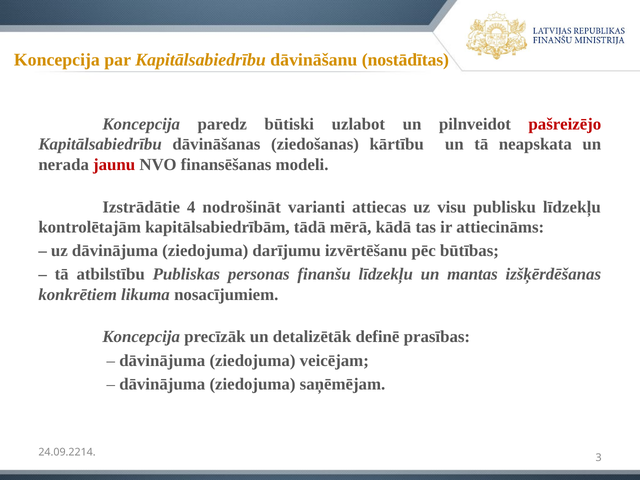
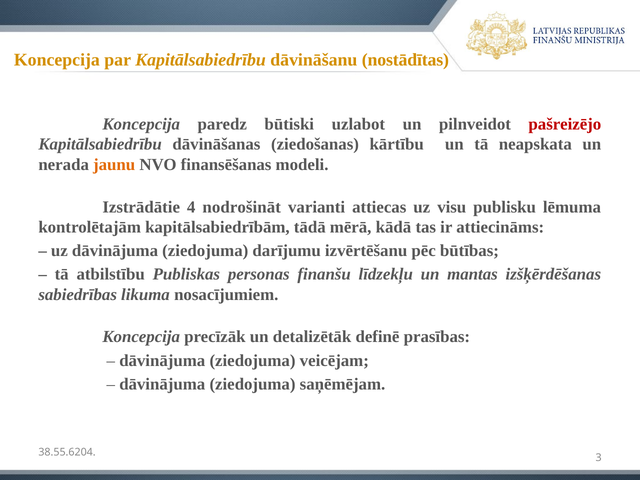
jaunu colour: red -> orange (114, 165)
publisku līdzekļu: līdzekļu -> lēmuma (572, 207)
konkrētiem: konkrētiem -> sabiedrības (78, 295)
24.09.2214: 24.09.2214 -> 38.55.6204 (67, 452)
